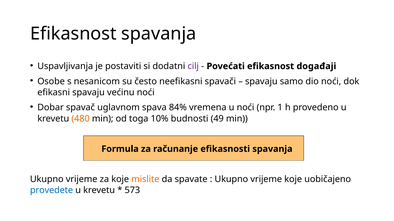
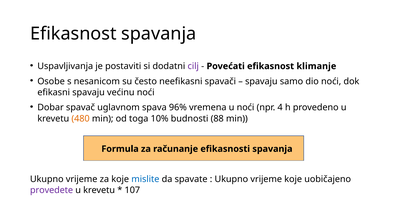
događaji: događaji -> klimanje (316, 66)
84%: 84% -> 96% (178, 108)
1: 1 -> 4 (280, 108)
49: 49 -> 88 (217, 119)
mislite colour: orange -> blue (145, 180)
provedete colour: blue -> purple (52, 191)
573: 573 -> 107 (132, 191)
